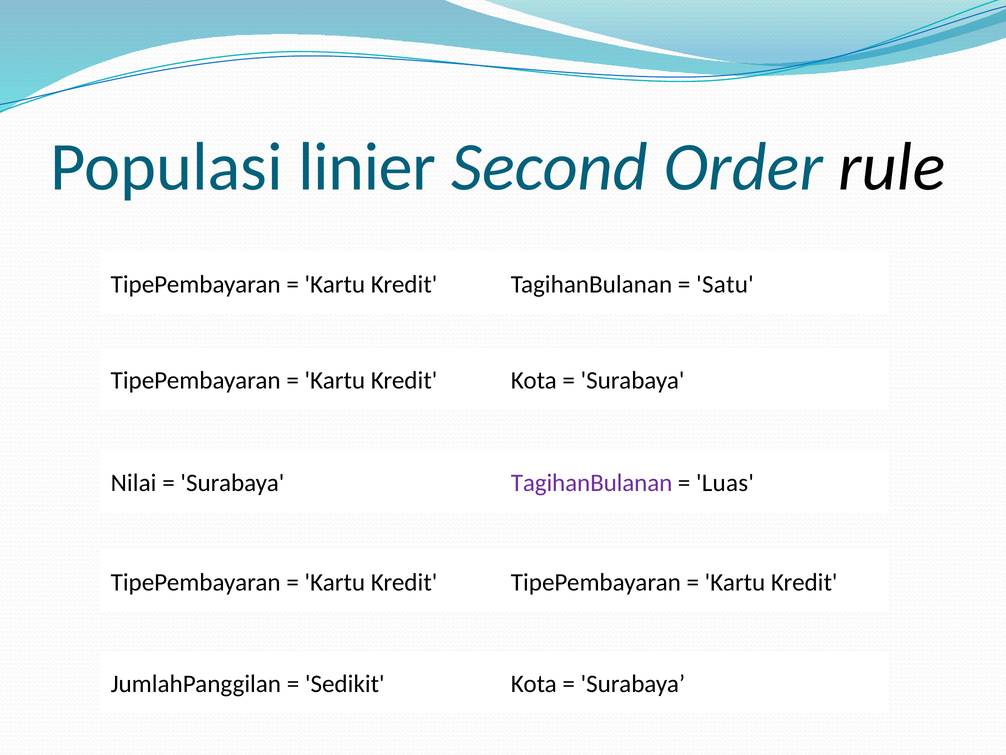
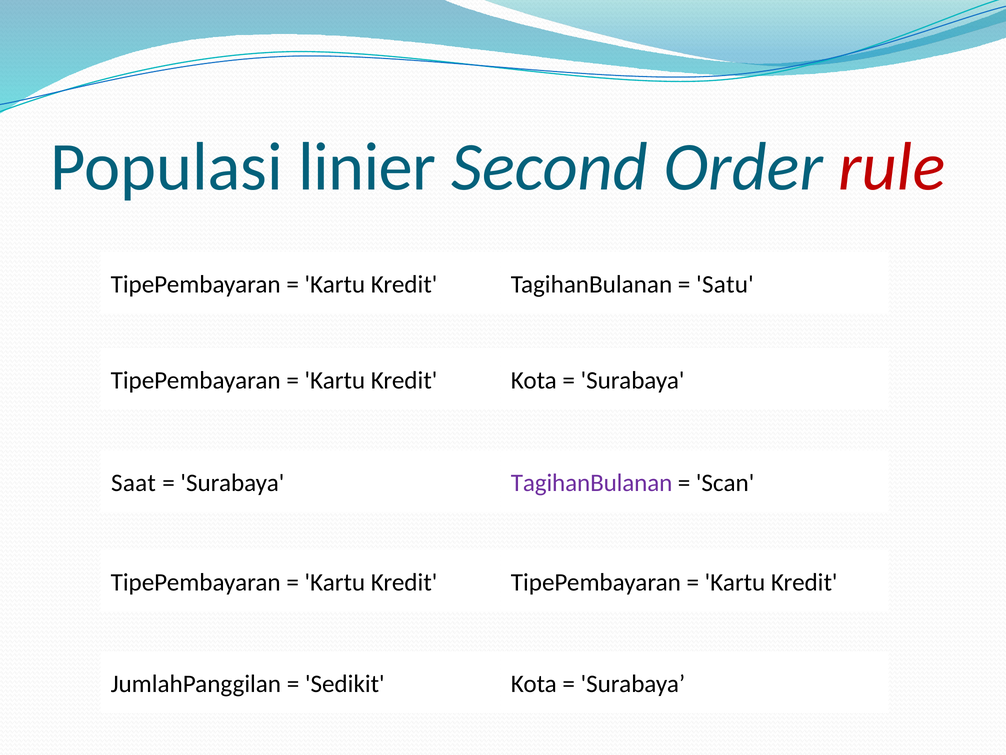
rule colour: black -> red (892, 167)
Nilai: Nilai -> Saat (133, 483)
Luas: Luas -> Scan (725, 483)
